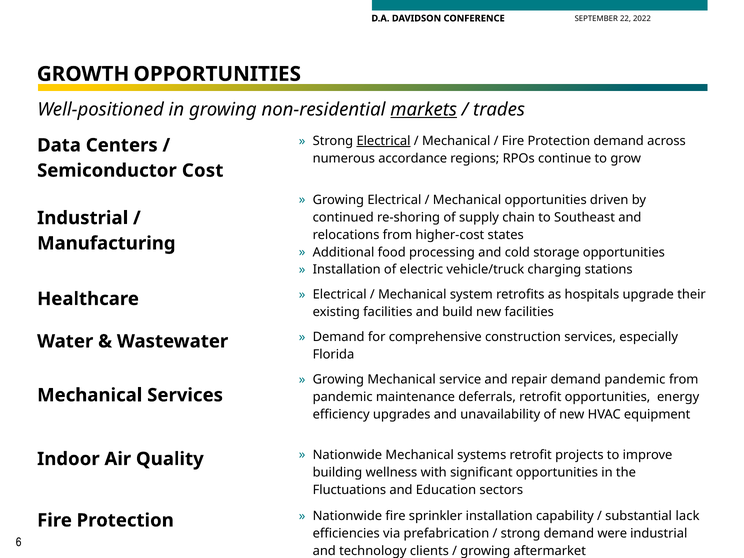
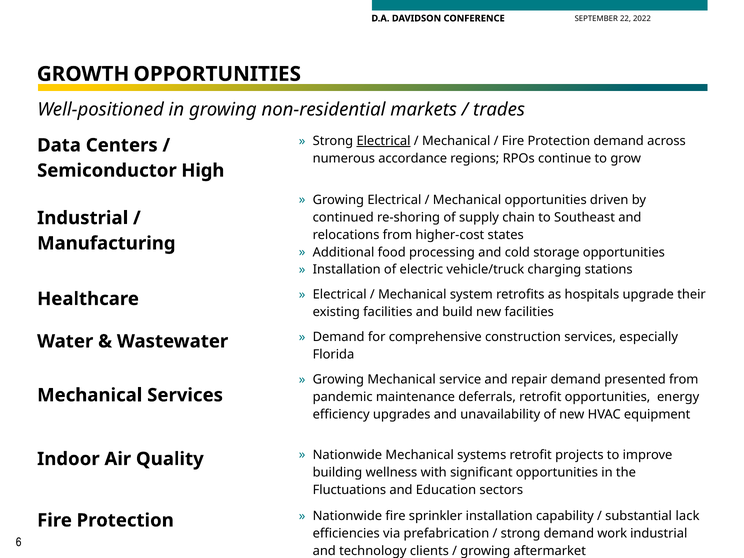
markets underline: present -> none (424, 110)
Cost: Cost -> High (203, 171)
demand pandemic: pandemic -> presented (635, 380)
were: were -> work (612, 534)
